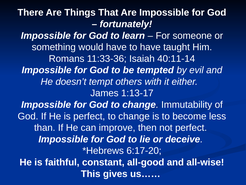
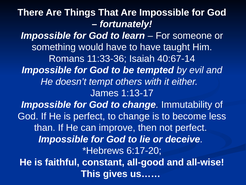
40:11-14: 40:11-14 -> 40:67-14 (176, 59)
